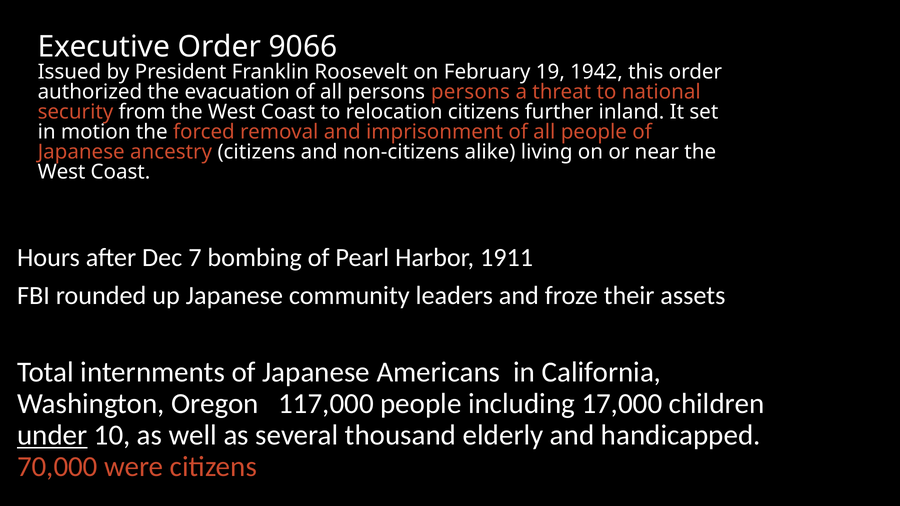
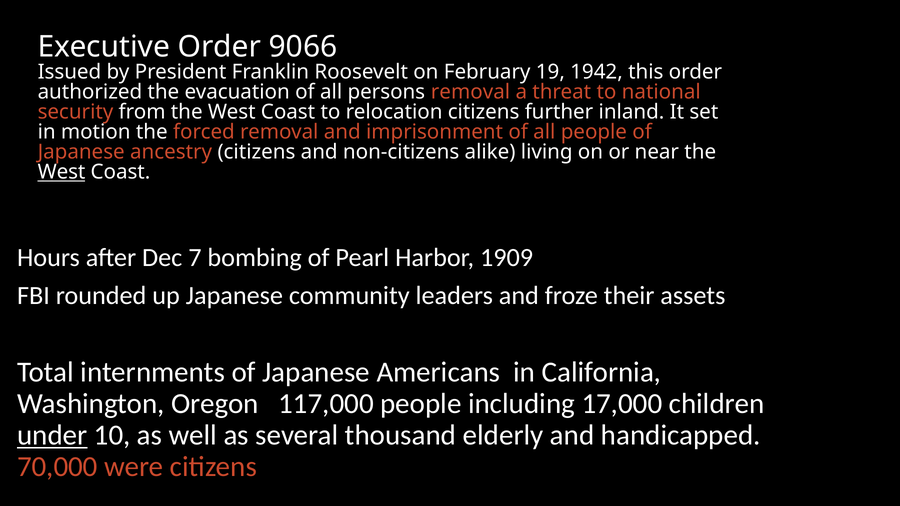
persons persons: persons -> removal (471, 92)
West underline: none -> present (61, 172)
1911: 1911 -> 1909 (507, 258)
